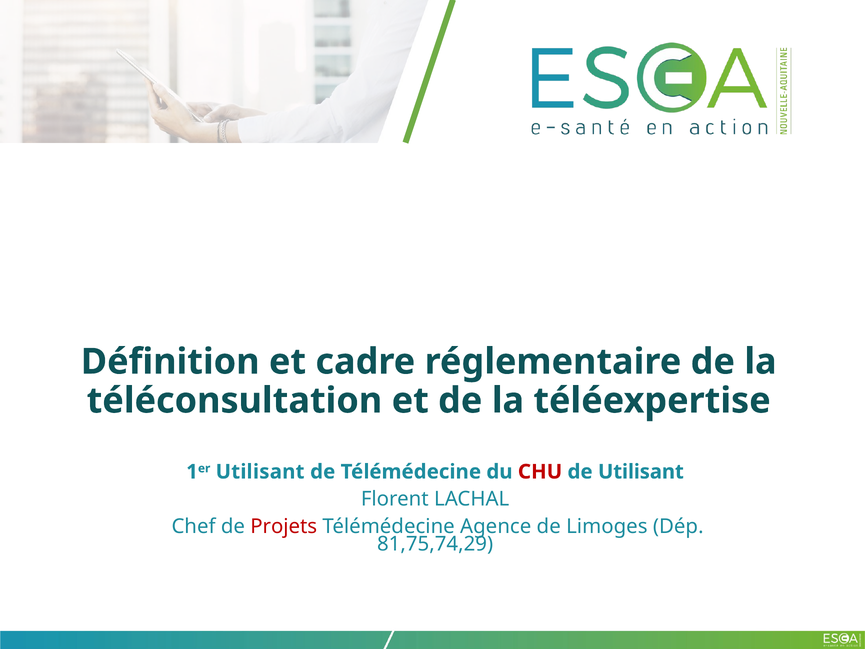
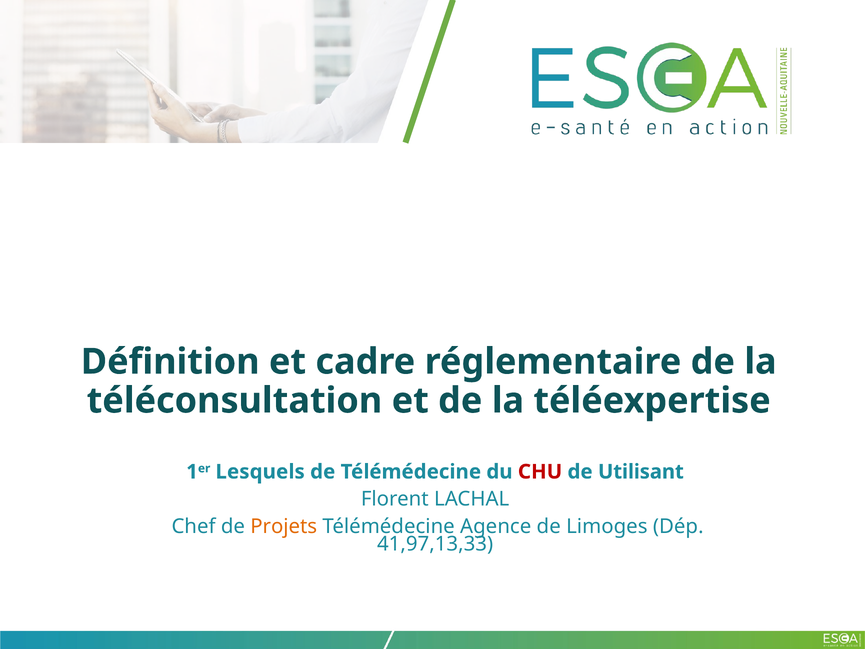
1er Utilisant: Utilisant -> Lesquels (260, 472)
Projets colour: red -> orange (284, 526)
81,75,74,29: 81,75,74,29 -> 41,97,13,33 (435, 544)
